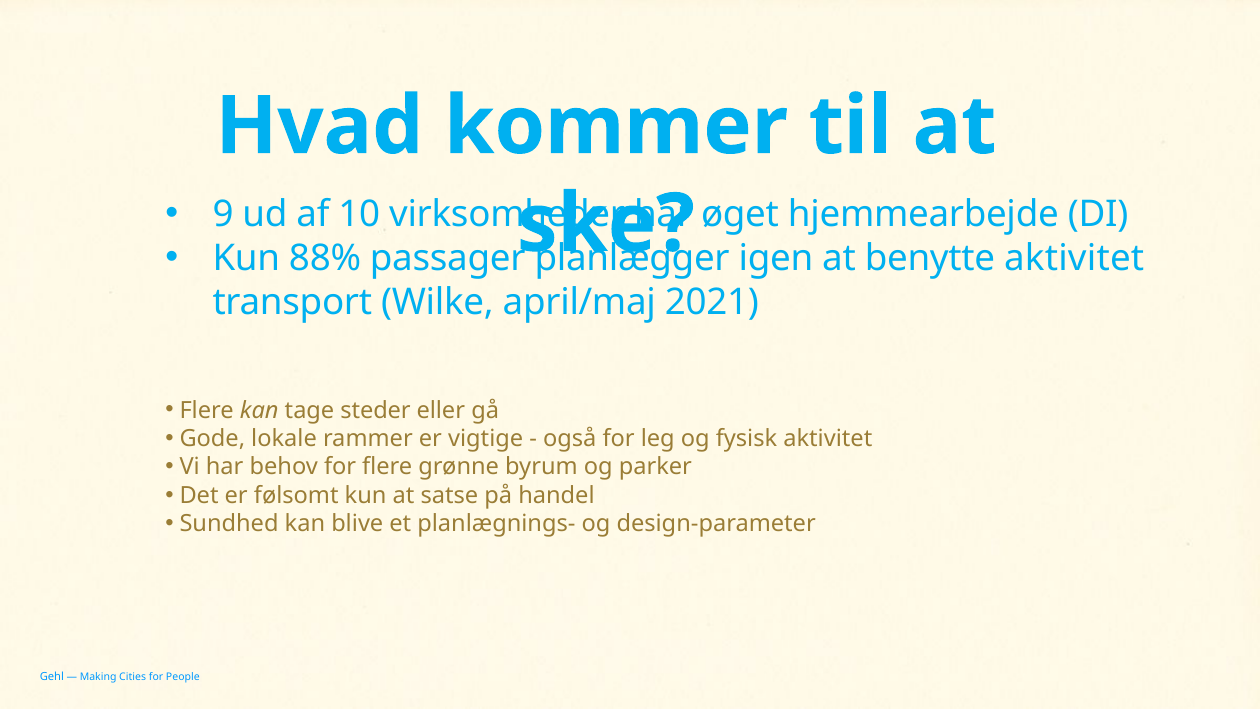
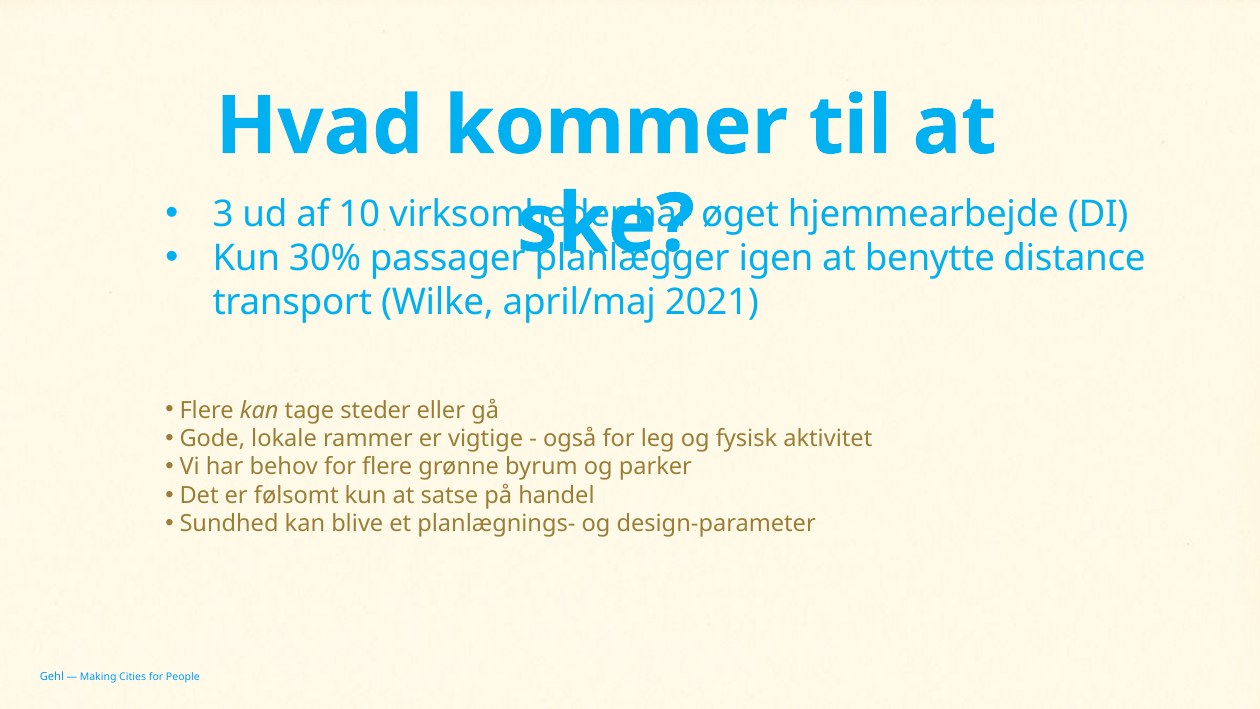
9: 9 -> 3 (223, 214)
88%: 88% -> 30% (325, 258)
benytte aktivitet: aktivitet -> distance (1074, 258)
